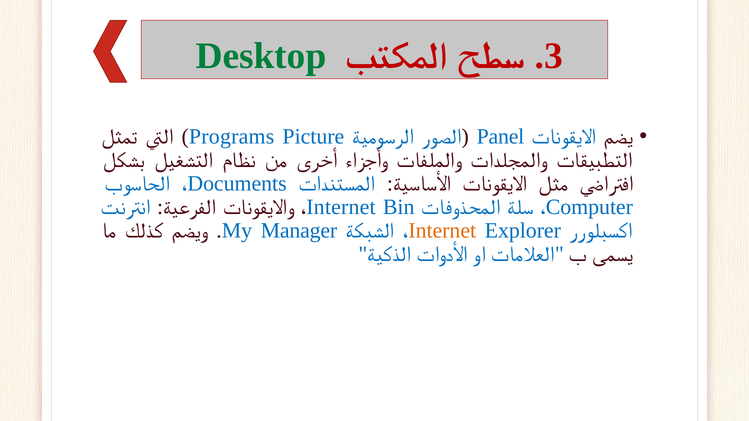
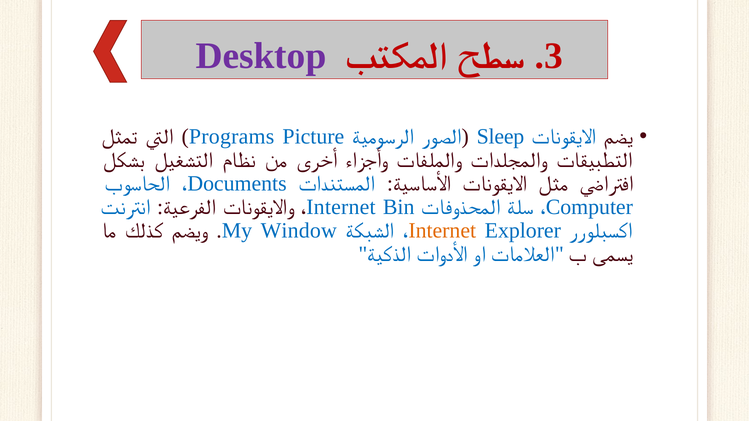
Desktop colour: green -> purple (261, 56)
Panel: Panel -> Sleep (500, 137)
Manager: Manager -> Window (299, 231)
